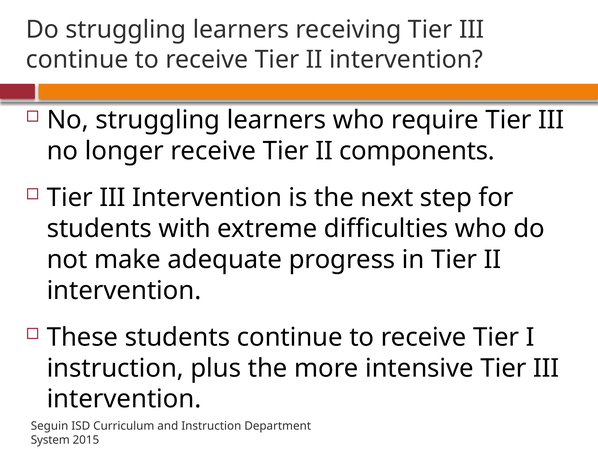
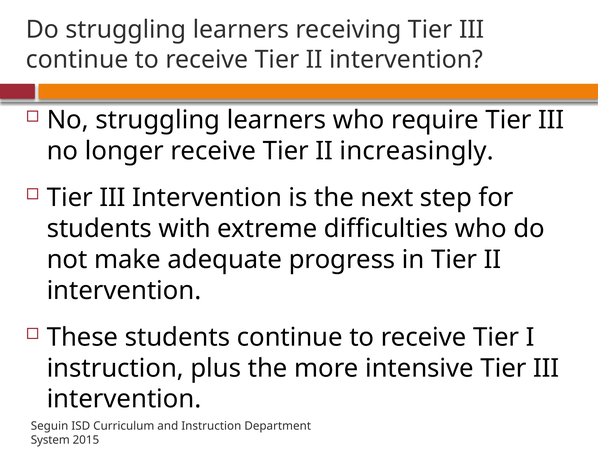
components: components -> increasingly (417, 151)
